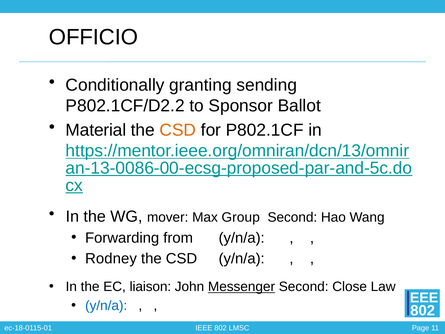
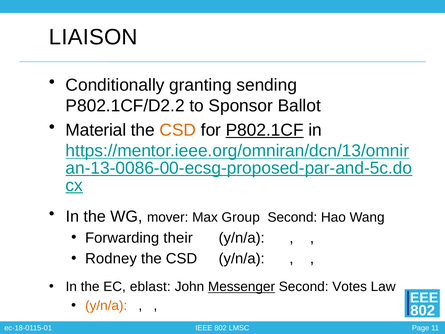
OFFICIO: OFFICIO -> LIAISON (93, 37)
P802.1CF underline: none -> present (265, 130)
from: from -> their (178, 238)
liaison: liaison -> eblast (150, 287)
Close: Close -> Votes (350, 287)
y/n/a colour: blue -> orange (106, 306)
